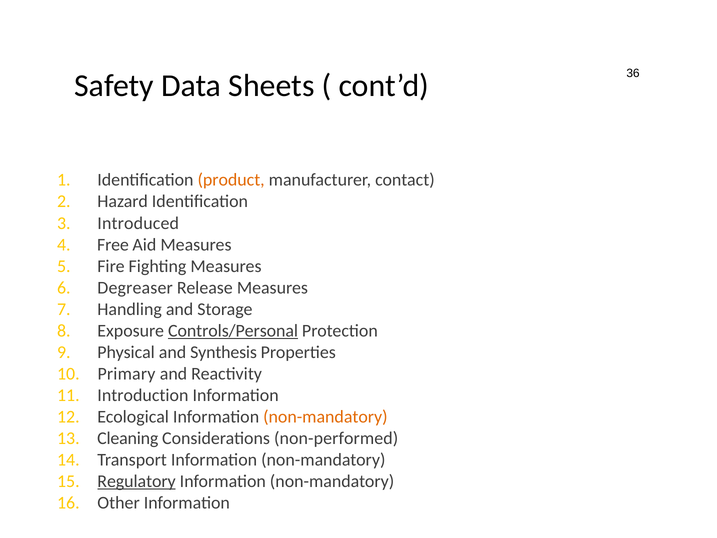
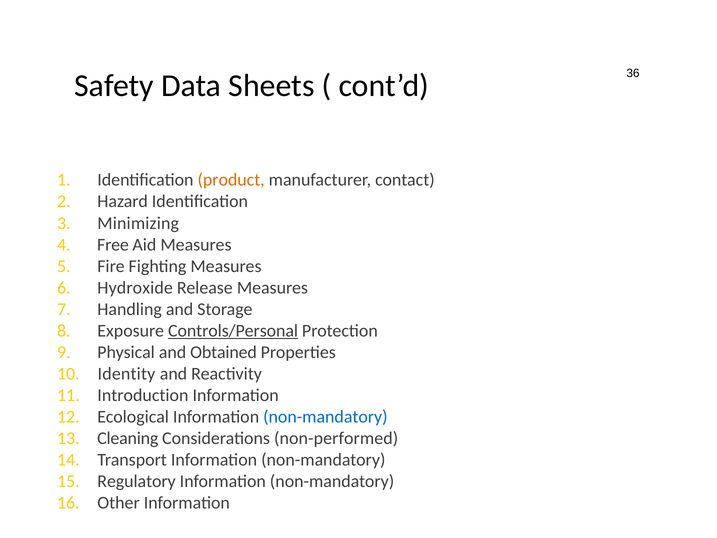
Introduced: Introduced -> Minimizing (138, 223)
Degreaser: Degreaser -> Hydroxide (135, 288)
Synthesis: Synthesis -> Obtained (224, 352)
Primary: Primary -> Identity (126, 374)
non-mandatory colour: orange -> blue (325, 417)
Regulatory underline: present -> none (137, 481)
